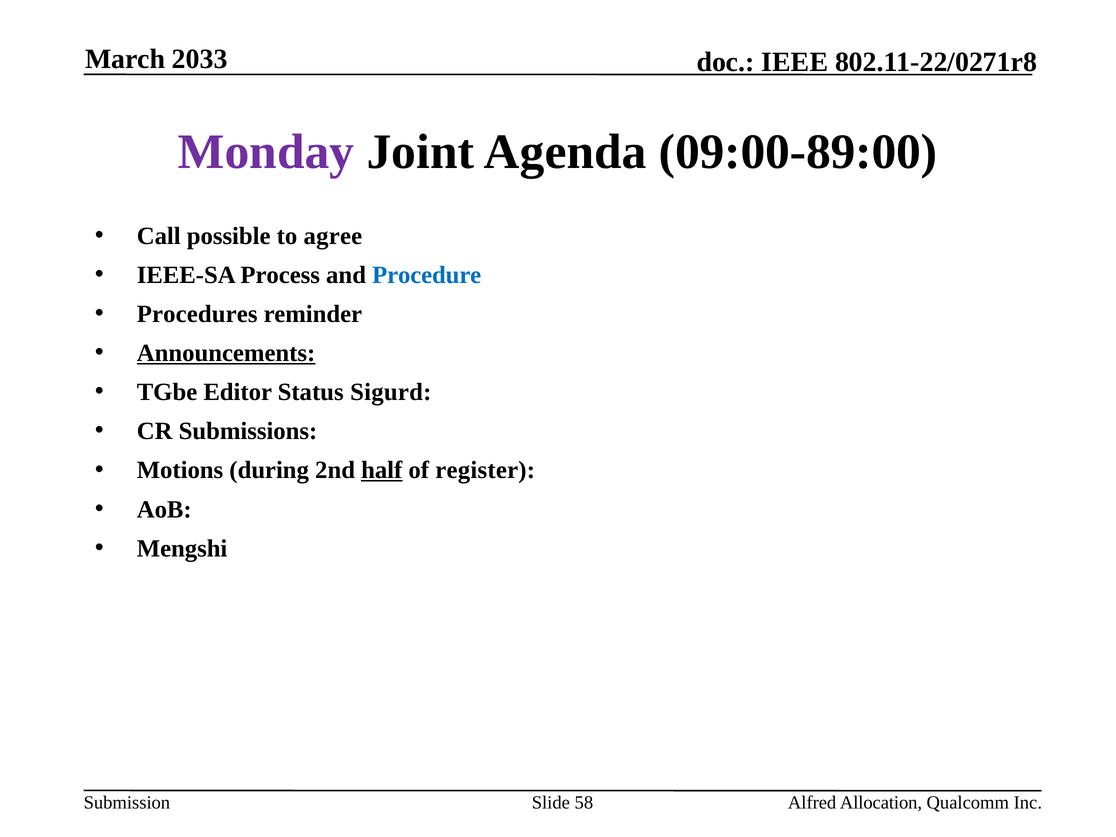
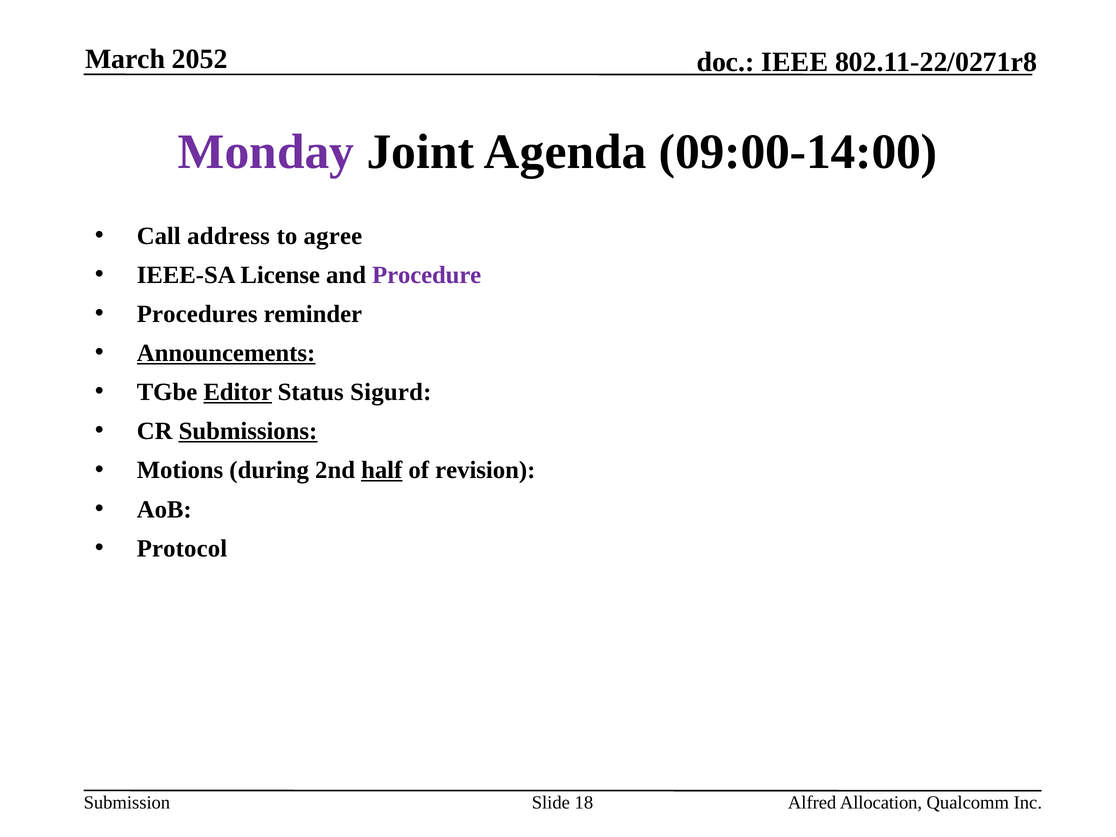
2033: 2033 -> 2052 (200, 59)
09:00-89:00: 09:00-89:00 -> 09:00-14:00 (798, 152)
possible: possible -> address (229, 236)
Process: Process -> License (280, 275)
Procedure colour: blue -> purple (427, 275)
Editor underline: none -> present (238, 392)
Submissions underline: none -> present (248, 431)
register: register -> revision (485, 470)
Mengshi: Mengshi -> Protocol (182, 548)
58: 58 -> 18 (584, 803)
